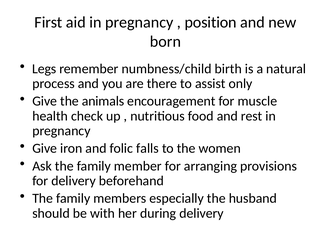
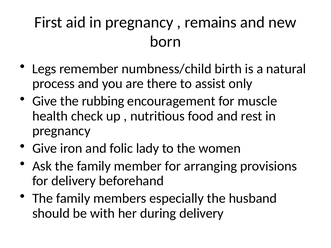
position: position -> remains (211, 22)
animals: animals -> rubbing (103, 101)
falls: falls -> lady (148, 149)
